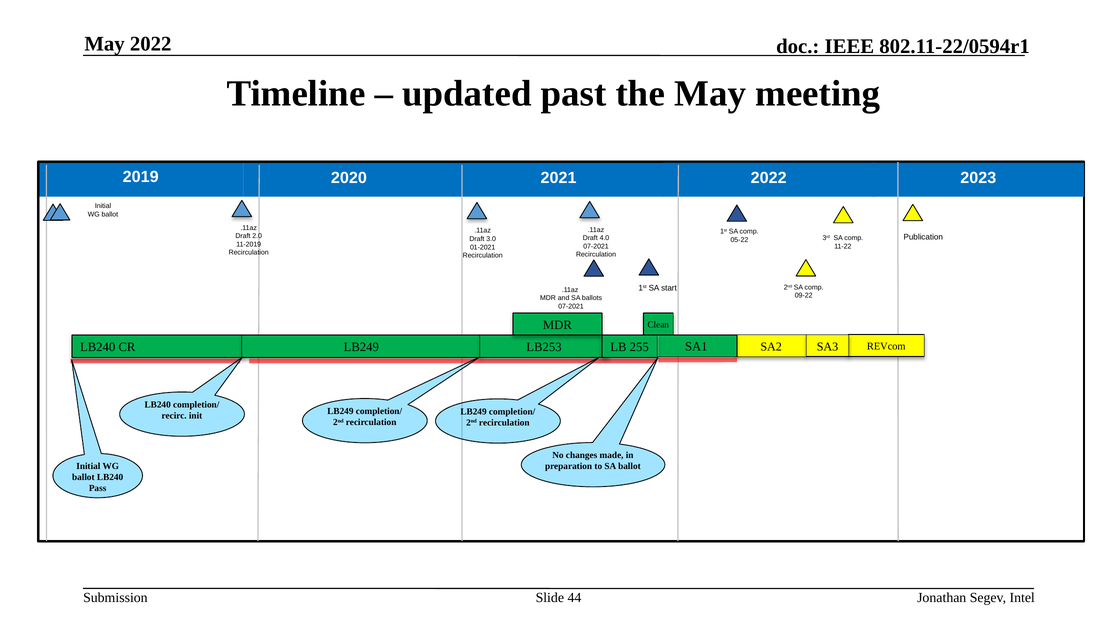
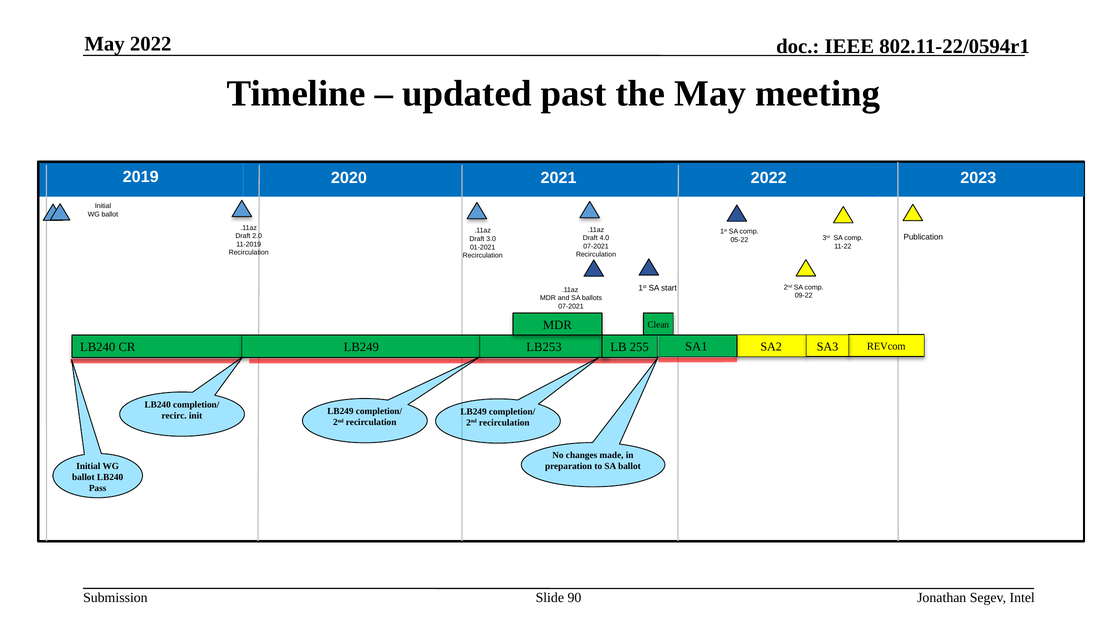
44: 44 -> 90 (574, 598)
